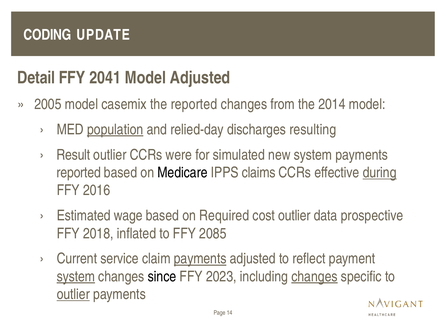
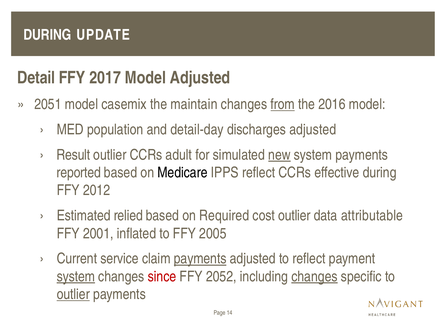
CODING: CODING -> DURING (47, 35)
2041: 2041 -> 2017 (105, 78)
2005: 2005 -> 2051 (48, 104)
the reported: reported -> maintain (194, 104)
from underline: none -> present (283, 104)
2014: 2014 -> 2016 (332, 104)
population underline: present -> none (115, 130)
relied-day: relied-day -> detail-day (197, 130)
discharges resulting: resulting -> adjusted (313, 130)
were: were -> adult (179, 155)
new underline: none -> present (279, 155)
IPPS claims: claims -> reflect (259, 173)
during underline: present -> none (380, 173)
2016: 2016 -> 2012 (97, 191)
wage: wage -> relied (128, 216)
prospective: prospective -> attributable (372, 216)
2018: 2018 -> 2001 (98, 234)
2085: 2085 -> 2005 (213, 234)
since colour: black -> red (162, 277)
2023: 2023 -> 2052 (221, 277)
